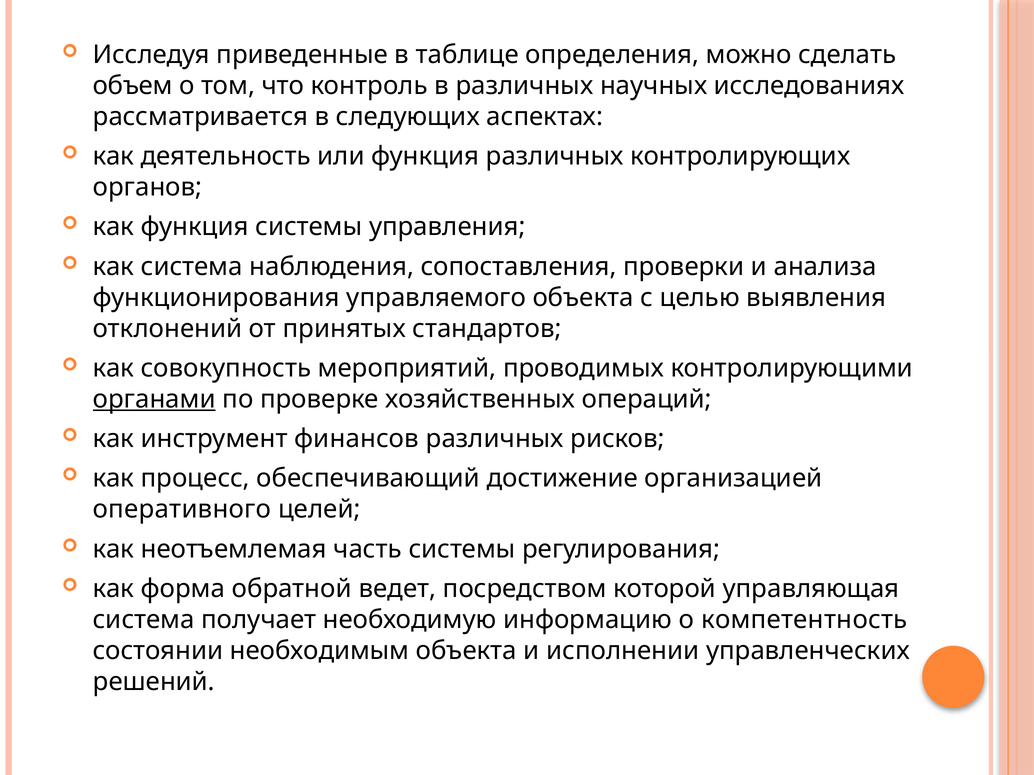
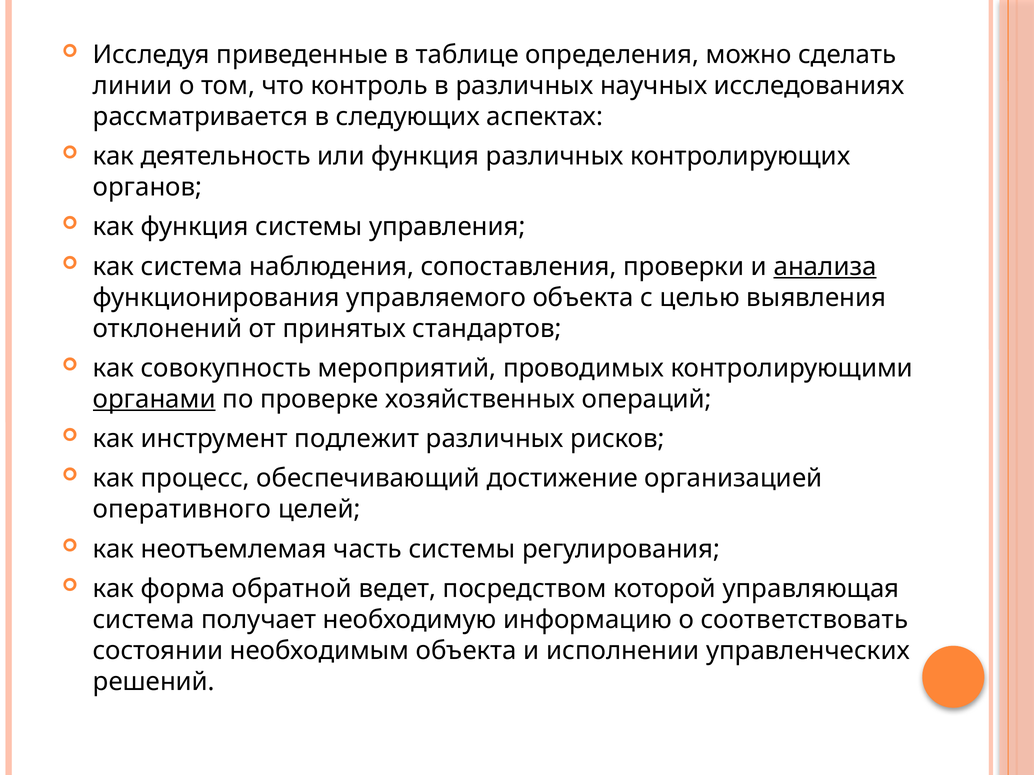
объем: объем -> линии (133, 86)
анализа underline: none -> present (825, 267)
финансов: финансов -> подлежит (357, 439)
компетентность: компетентность -> соответствовать (804, 620)
